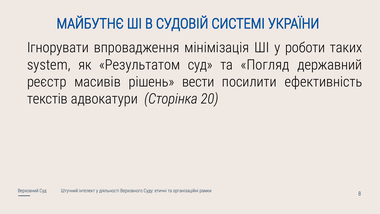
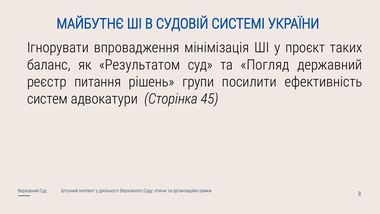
роботи: роботи -> проєкт (305, 48)
system: system -> баланс (49, 65)
масивів: масивів -> питання (98, 82)
вести: вести -> групи (198, 82)
текстів: текстів -> систем (47, 99)
20: 20 -> 45 (210, 99)
